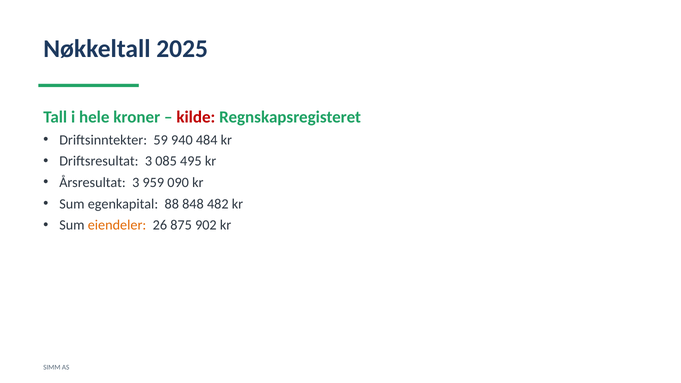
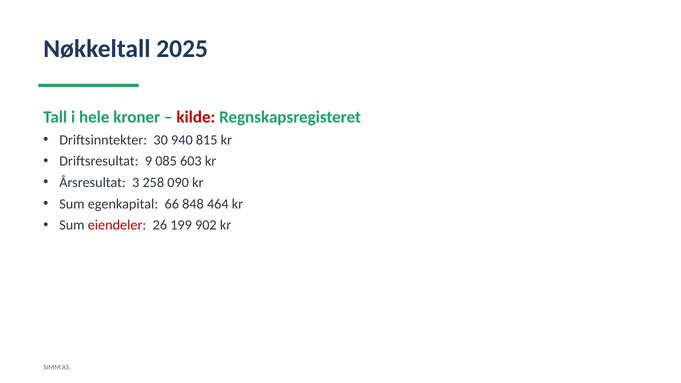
59: 59 -> 30 (161, 140)
484: 484 -> 815 (207, 140)
Driftsresultat 3: 3 -> 9 (148, 161)
495: 495 -> 603 (191, 161)
959: 959 -> 258 (153, 183)
88: 88 -> 66 (172, 204)
482: 482 -> 464 (218, 204)
eiendeler colour: orange -> red (117, 225)
875: 875 -> 199 (181, 225)
